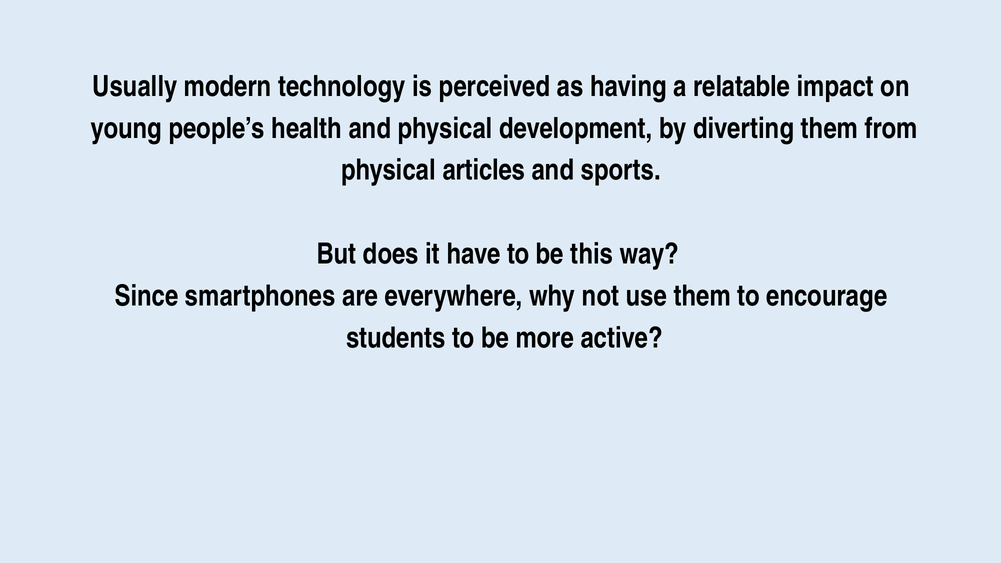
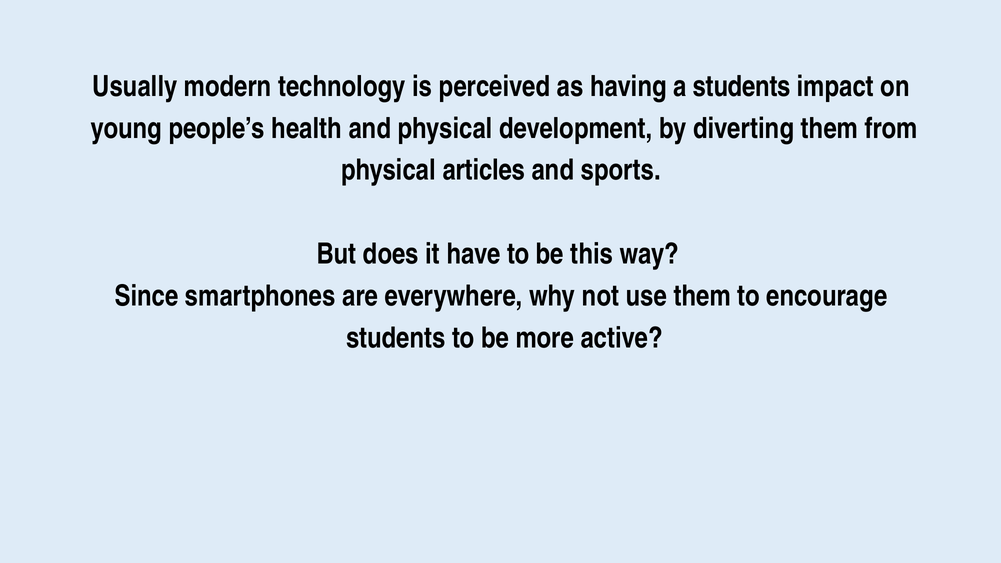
a relatable: relatable -> students (742, 86)
